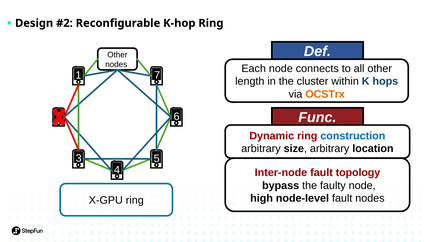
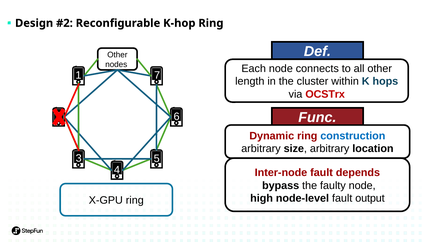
OCSTrx colour: orange -> red (325, 94)
topology: topology -> depends (358, 172)
fault nodes: nodes -> output (370, 198)
